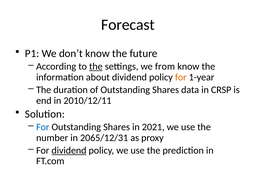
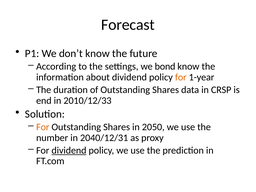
the underline: present -> none (96, 66)
from: from -> bond (165, 66)
2010/12/11: 2010/12/11 -> 2010/12/33 (88, 101)
For colour: blue -> orange (43, 127)
2021: 2021 -> 2050 (153, 127)
2065/12/31: 2065/12/31 -> 2040/12/31 (104, 138)
